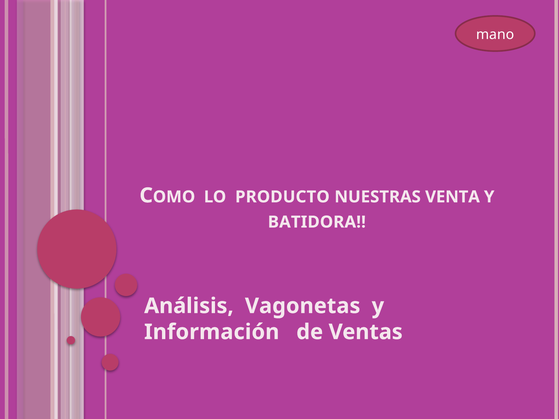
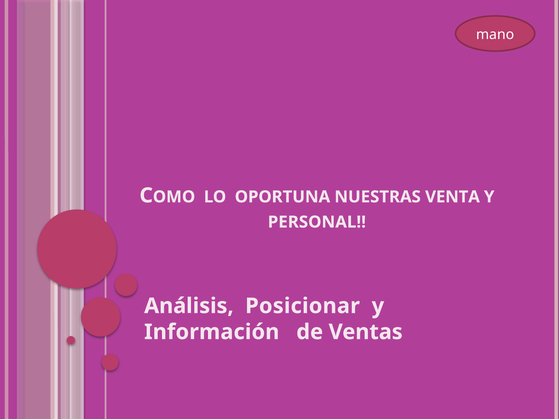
PRODUCTO: PRODUCTO -> OPORTUNA (282, 197)
BATIDORA: BATIDORA -> PERSONAL (317, 222)
Vagonetas: Vagonetas -> Posicionar (303, 306)
